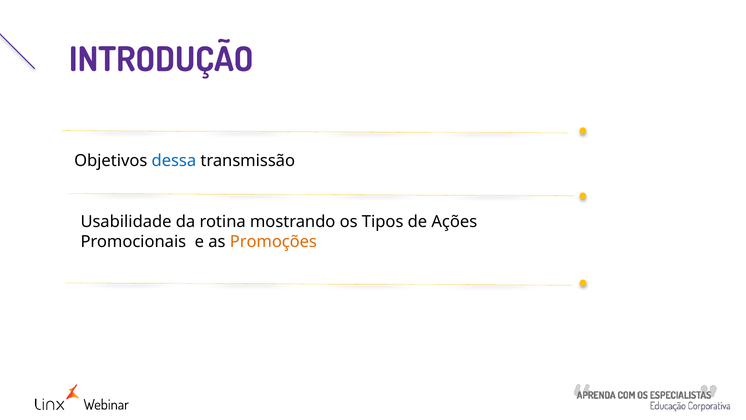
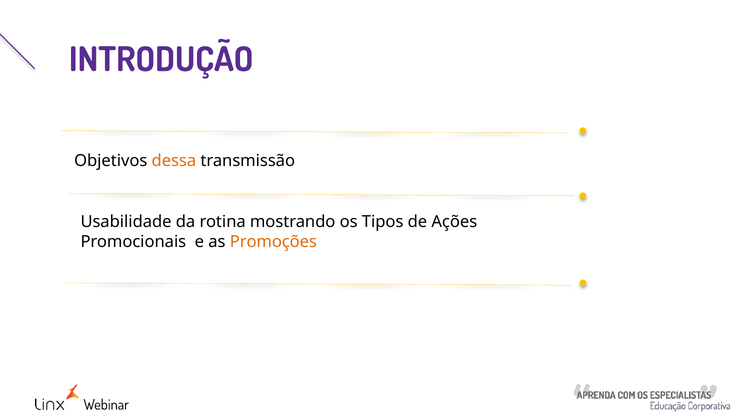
dessa colour: blue -> orange (174, 161)
